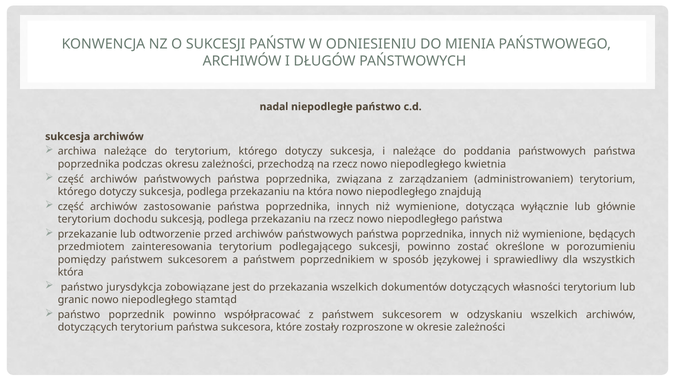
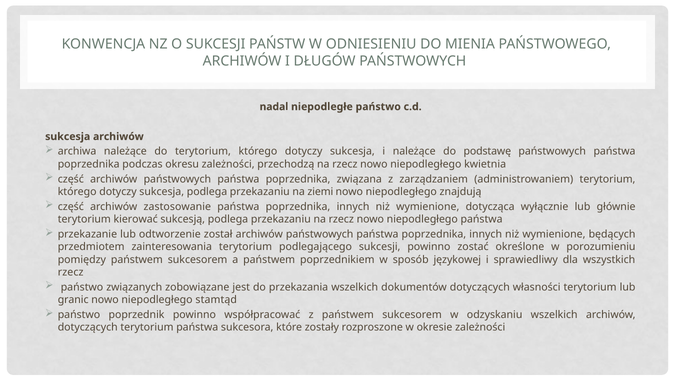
poddania: poddania -> podstawę (487, 151)
na która: która -> ziemi (320, 192)
dochodu: dochodu -> kierować (136, 219)
przed: przed -> został (218, 234)
która: która -> rzecz (71, 272)
jurysdykcja: jurysdykcja -> związanych (134, 287)
